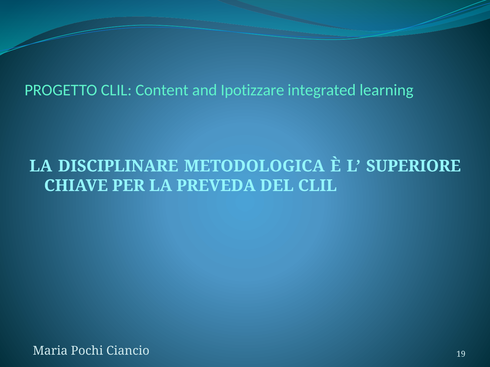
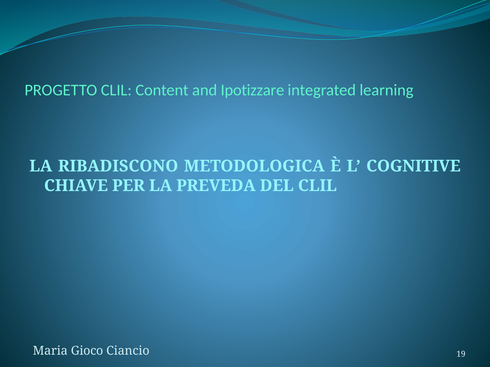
DISCIPLINARE: DISCIPLINARE -> RIBADISCONO (118, 166)
SUPERIORE: SUPERIORE -> COGNITIVE (413, 166)
Pochi: Pochi -> Gioco (87, 351)
